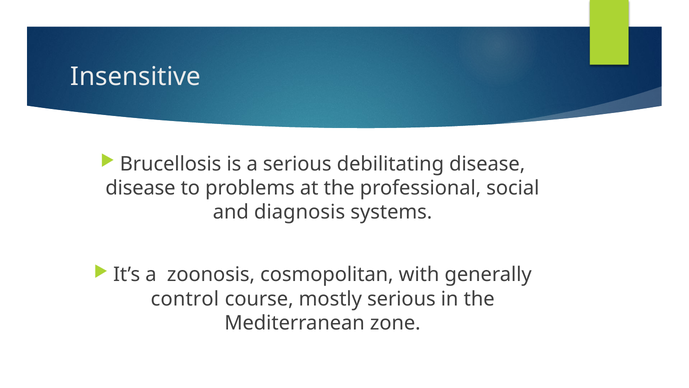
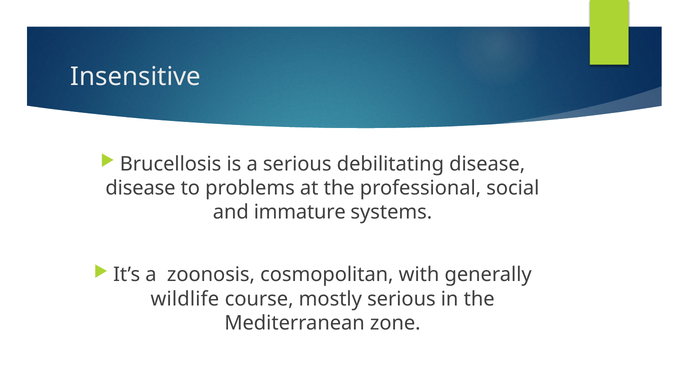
diagnosis: diagnosis -> immature (300, 212)
control: control -> wildlife (185, 299)
